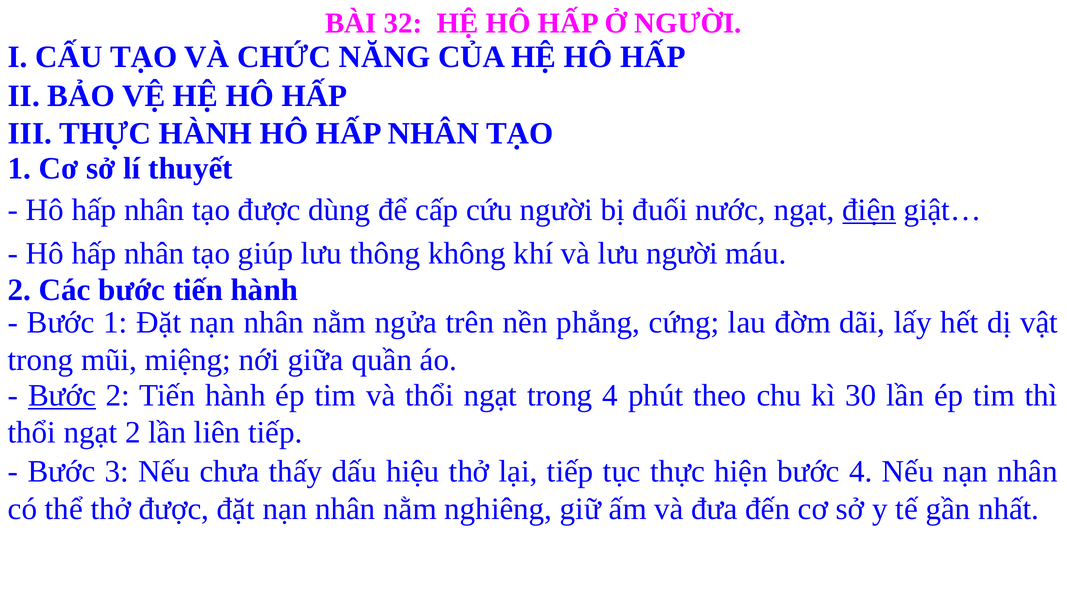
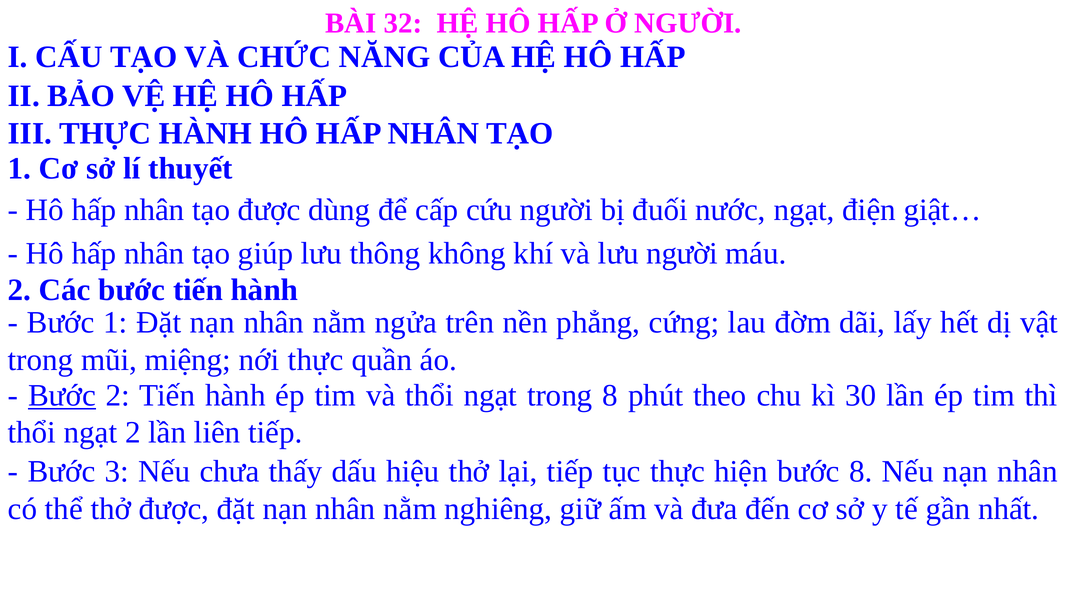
điện underline: present -> none (869, 210)
nới giữa: giữa -> thực (315, 360)
trong 4: 4 -> 8 (610, 395)
bước 4: 4 -> 8 (861, 472)
